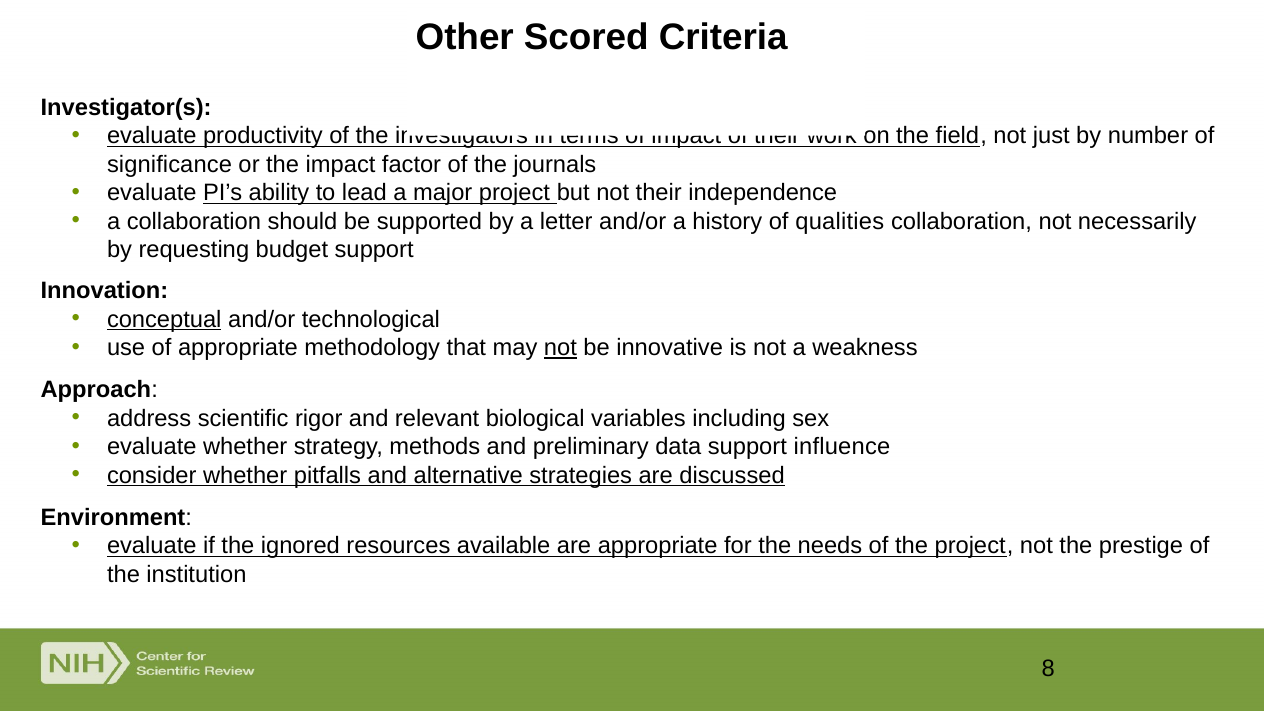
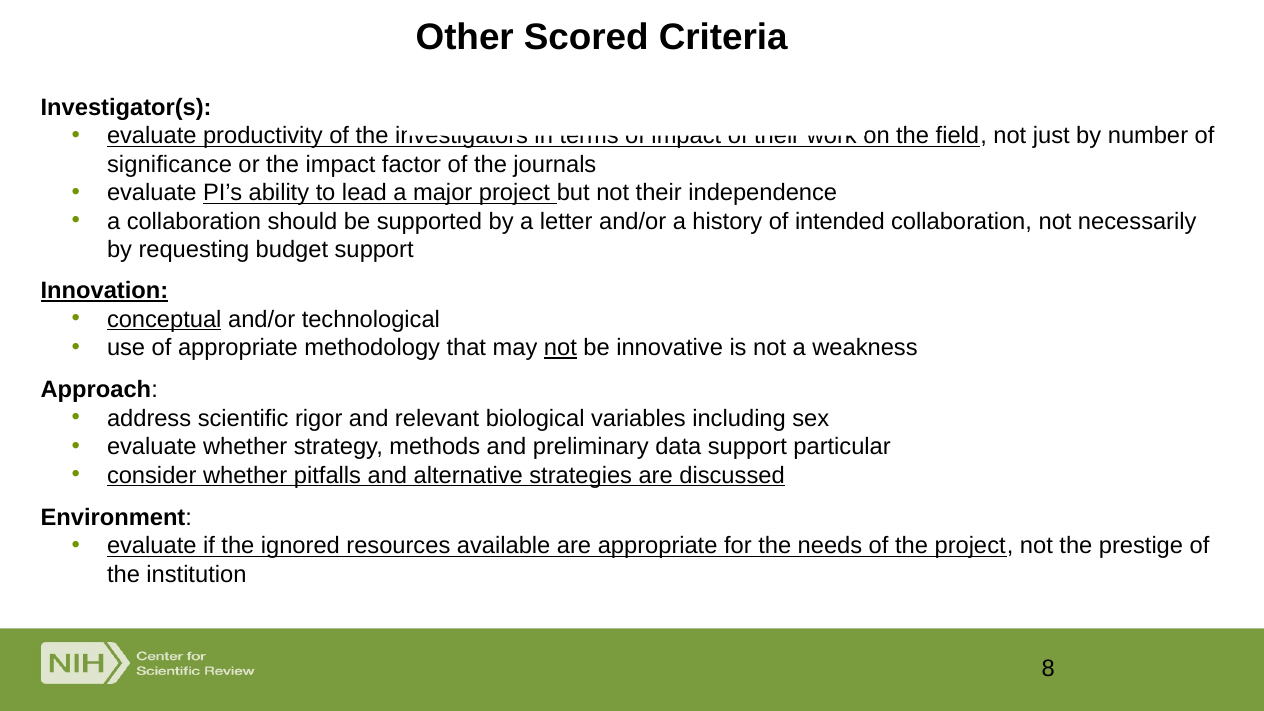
qualities: qualities -> intended (840, 221)
Innovation underline: none -> present (104, 291)
influence: influence -> particular (842, 447)
